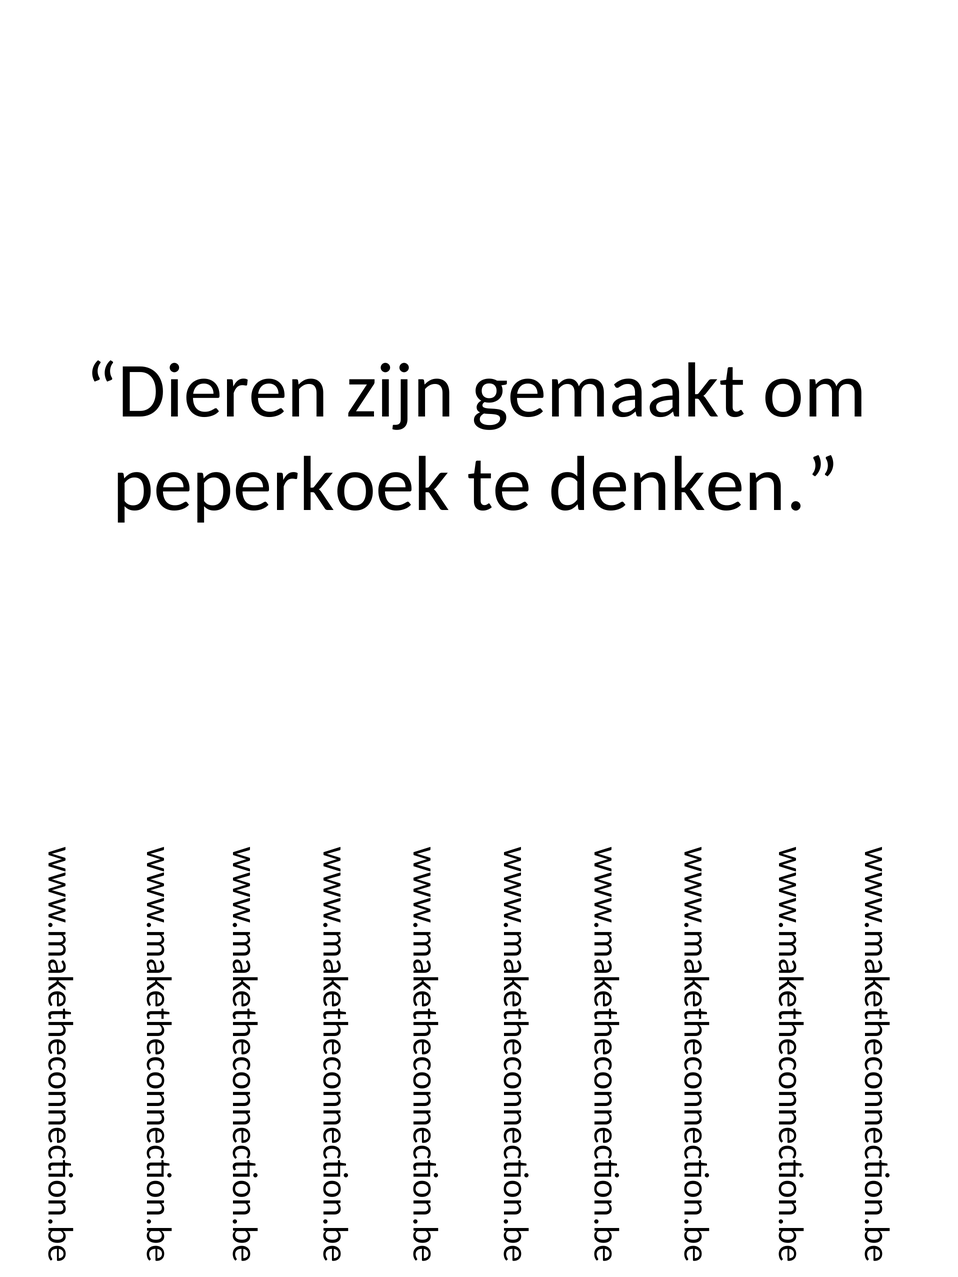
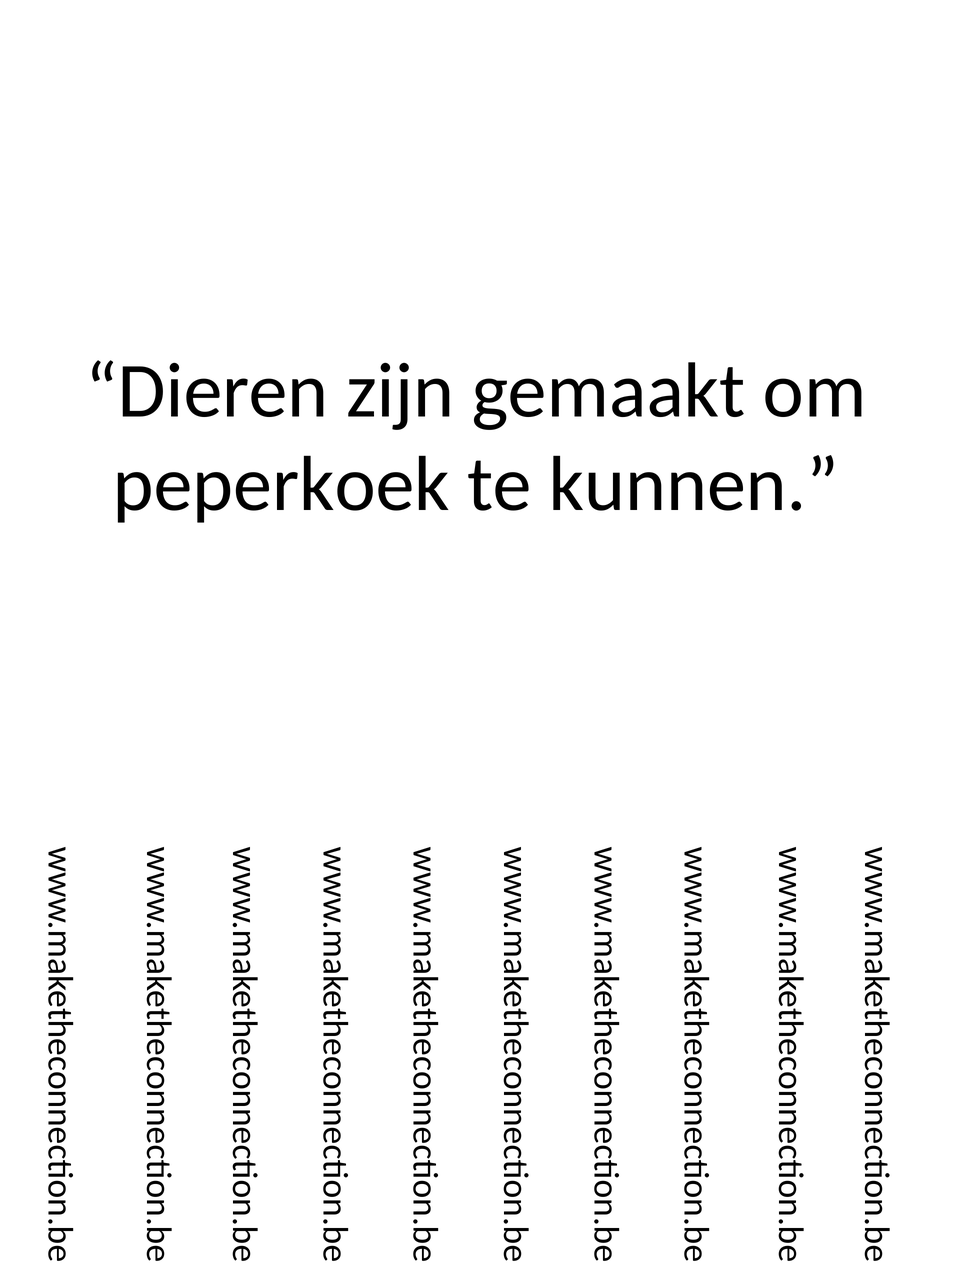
denken: denken -> kunnen (694, 485)
